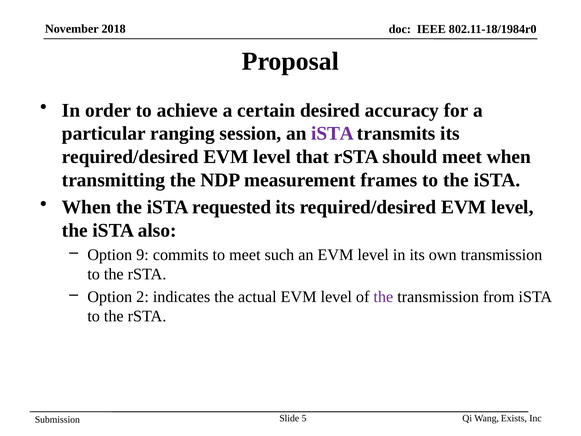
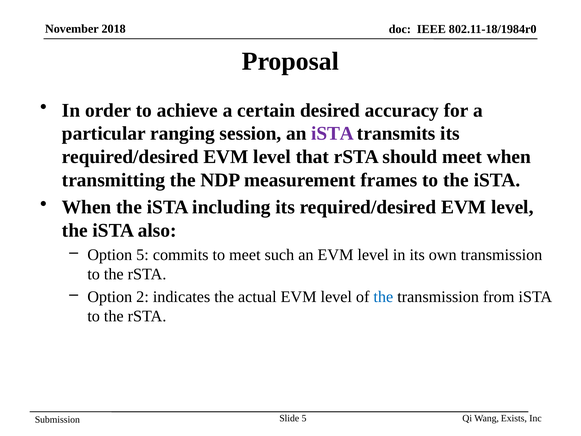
requested: requested -> including (231, 207)
Option 9: 9 -> 5 (143, 255)
the colour: purple -> blue (383, 297)
